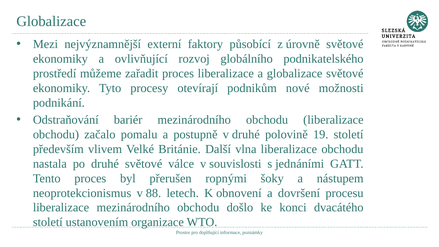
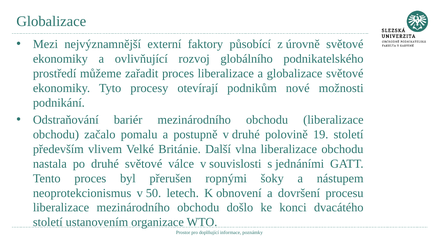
88: 88 -> 50 (154, 193)
